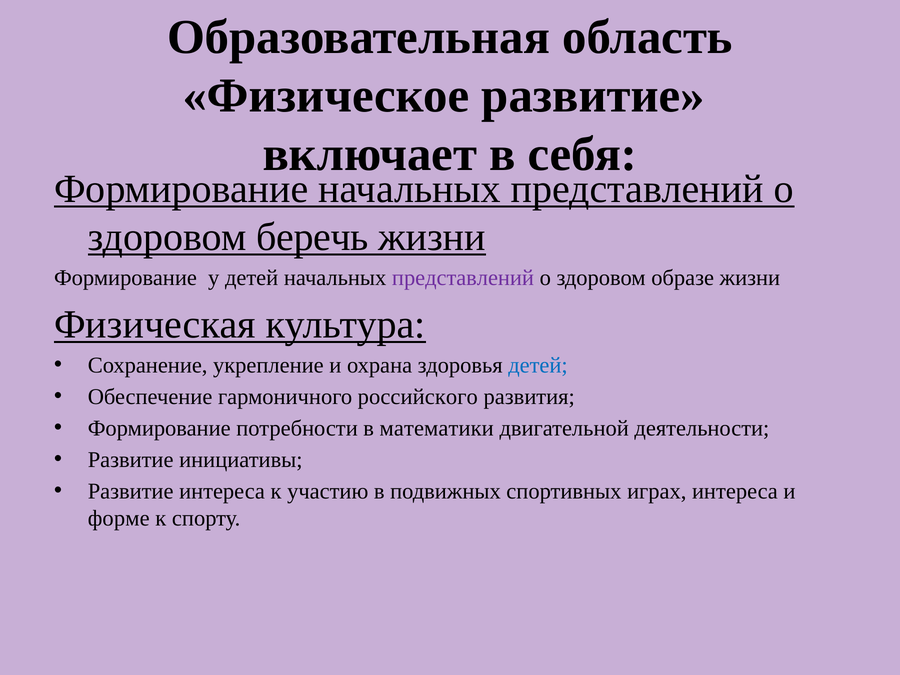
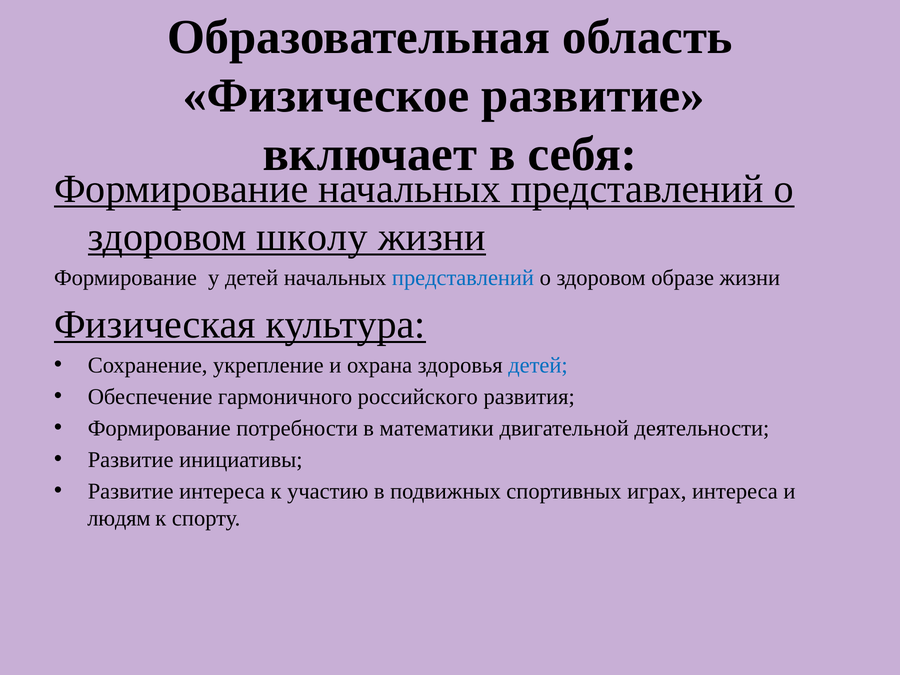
беречь: беречь -> школу (312, 237)
представлений colour: purple -> blue (463, 278)
форме: форме -> людям (119, 518)
